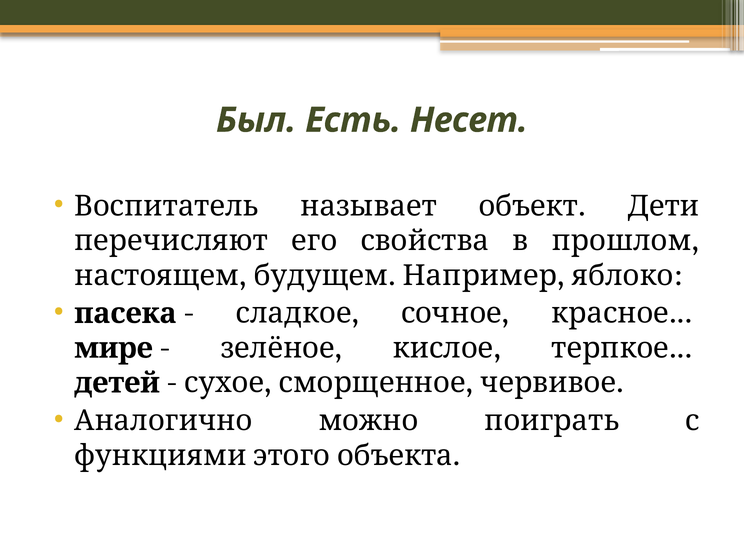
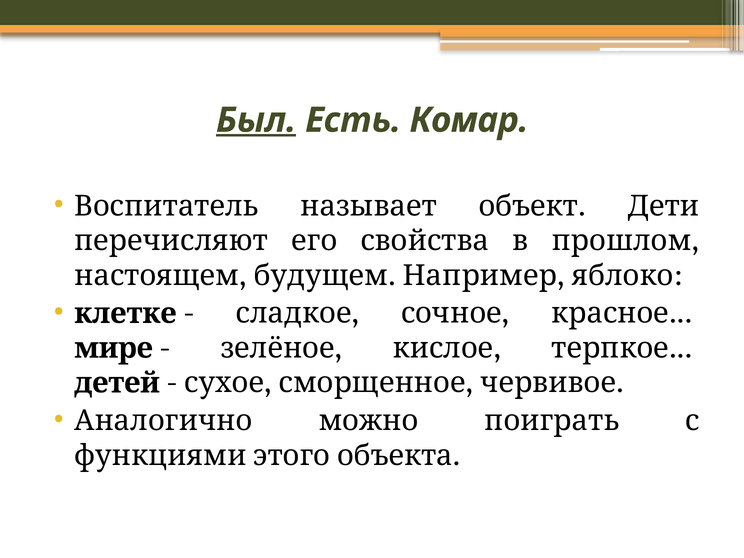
Был underline: none -> present (256, 120)
Несет: Несет -> Комар (469, 120)
пасека: пасека -> клетке (125, 313)
